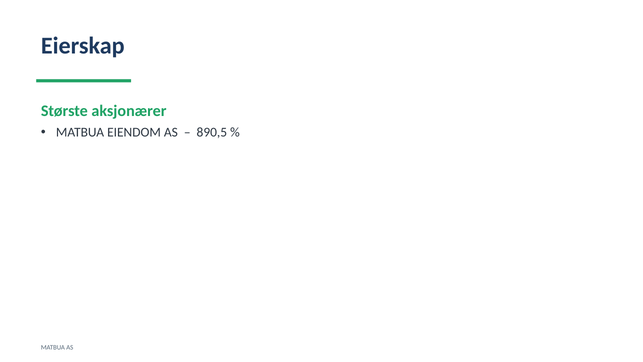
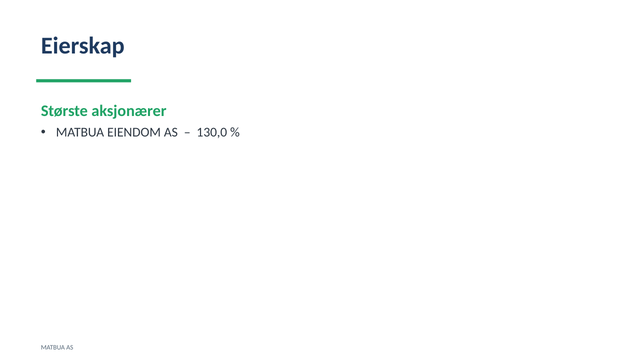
890,5: 890,5 -> 130,0 (212, 132)
